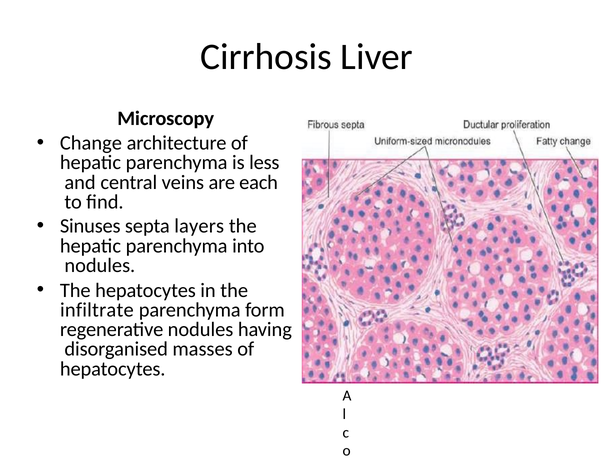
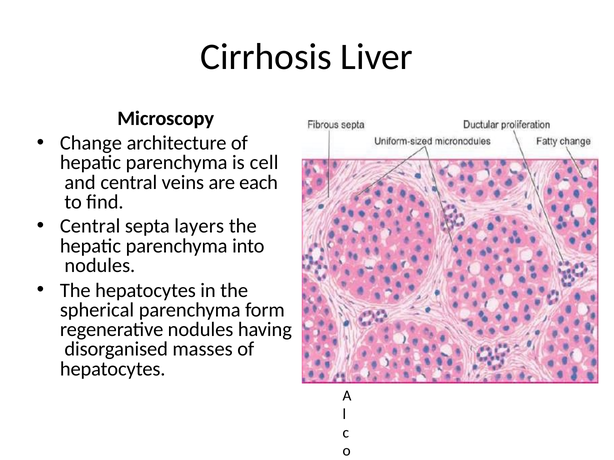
less: less -> cell (264, 163)
Sinuses: Sinuses -> Central (90, 226)
infiltrate: infiltrate -> spherical (97, 310)
